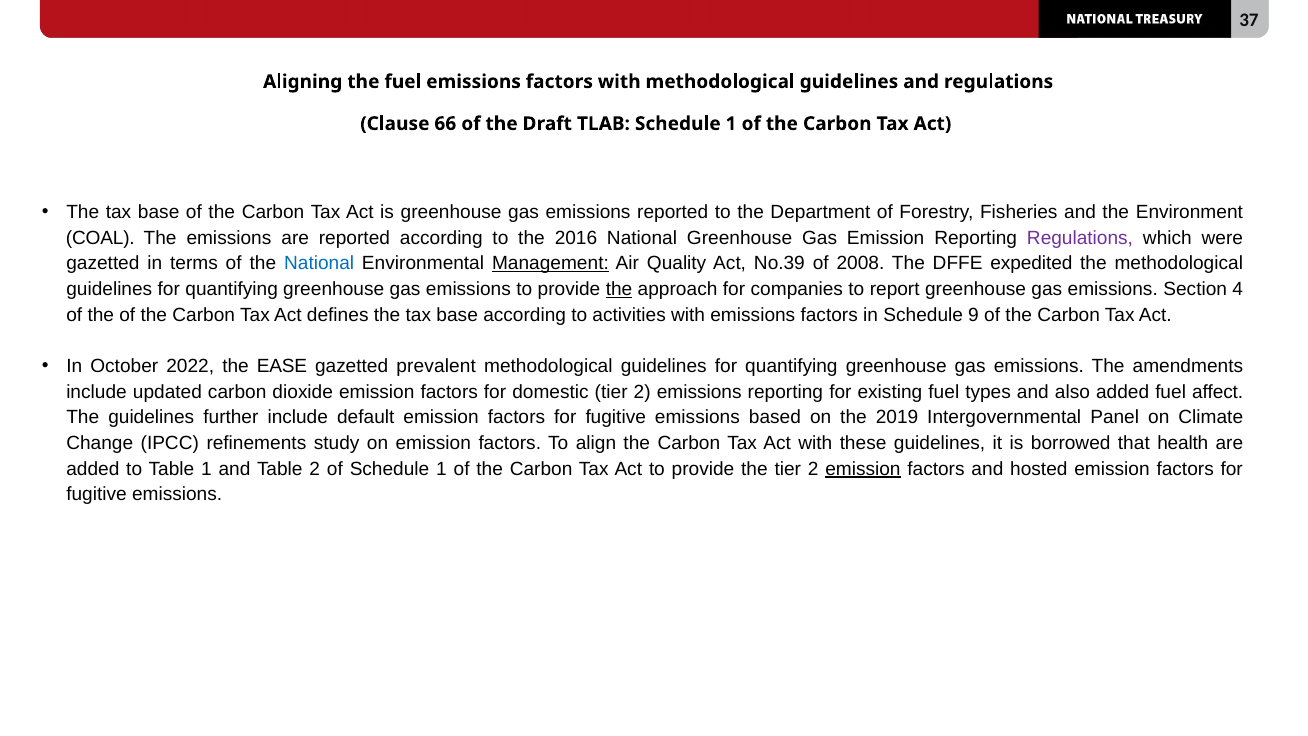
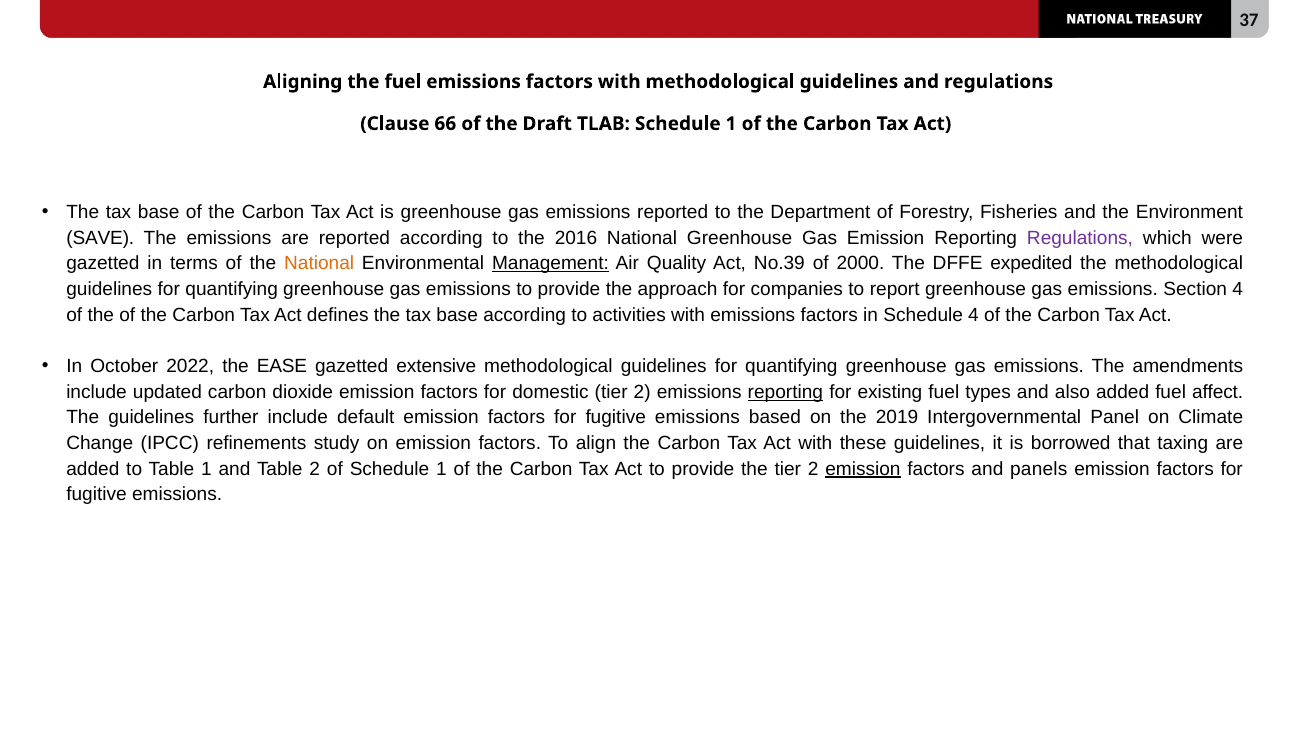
COAL: COAL -> SAVE (100, 238)
National colour: blue -> orange (319, 263)
2008: 2008 -> 2000 (860, 263)
the underline: present -> none (619, 289)
Schedule 9: 9 -> 4 (974, 315)
prevalent: prevalent -> extensive (436, 366)
reporting underline: none -> present (785, 392)
health: health -> taxing (1183, 443)
hosted: hosted -> panels (1039, 469)
